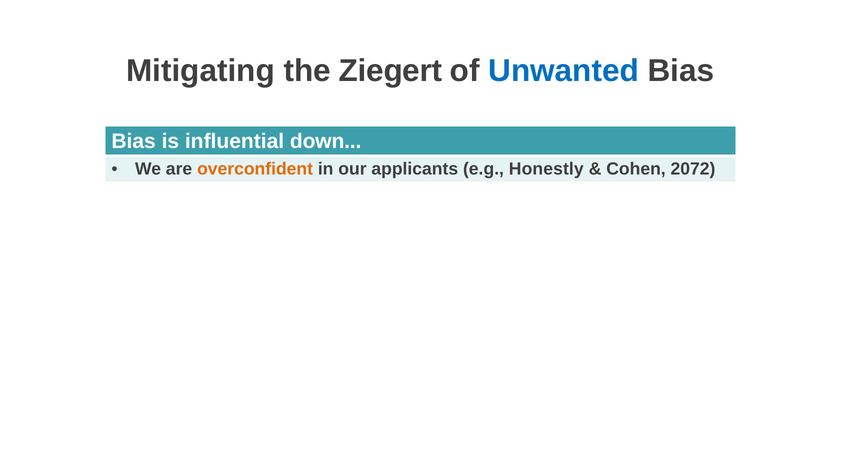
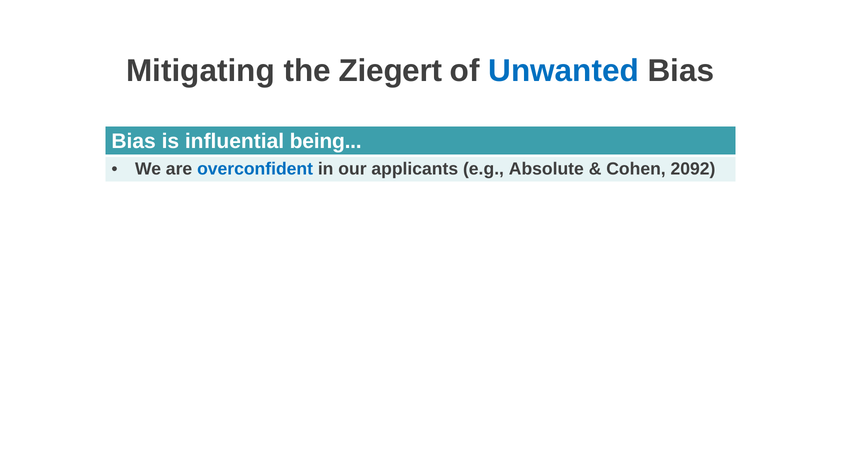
down: down -> being (326, 141)
overconfident colour: orange -> blue (255, 169)
Honestly: Honestly -> Absolute (546, 169)
2072: 2072 -> 2092 (693, 169)
